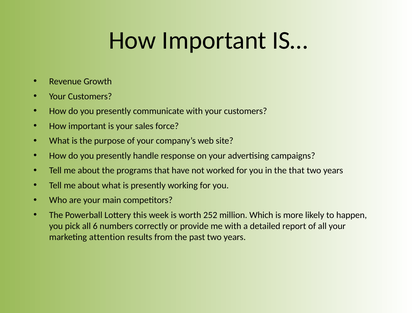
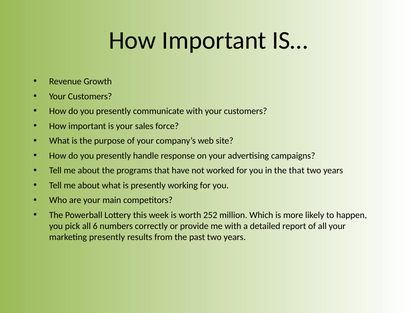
marketing attention: attention -> presently (107, 237)
